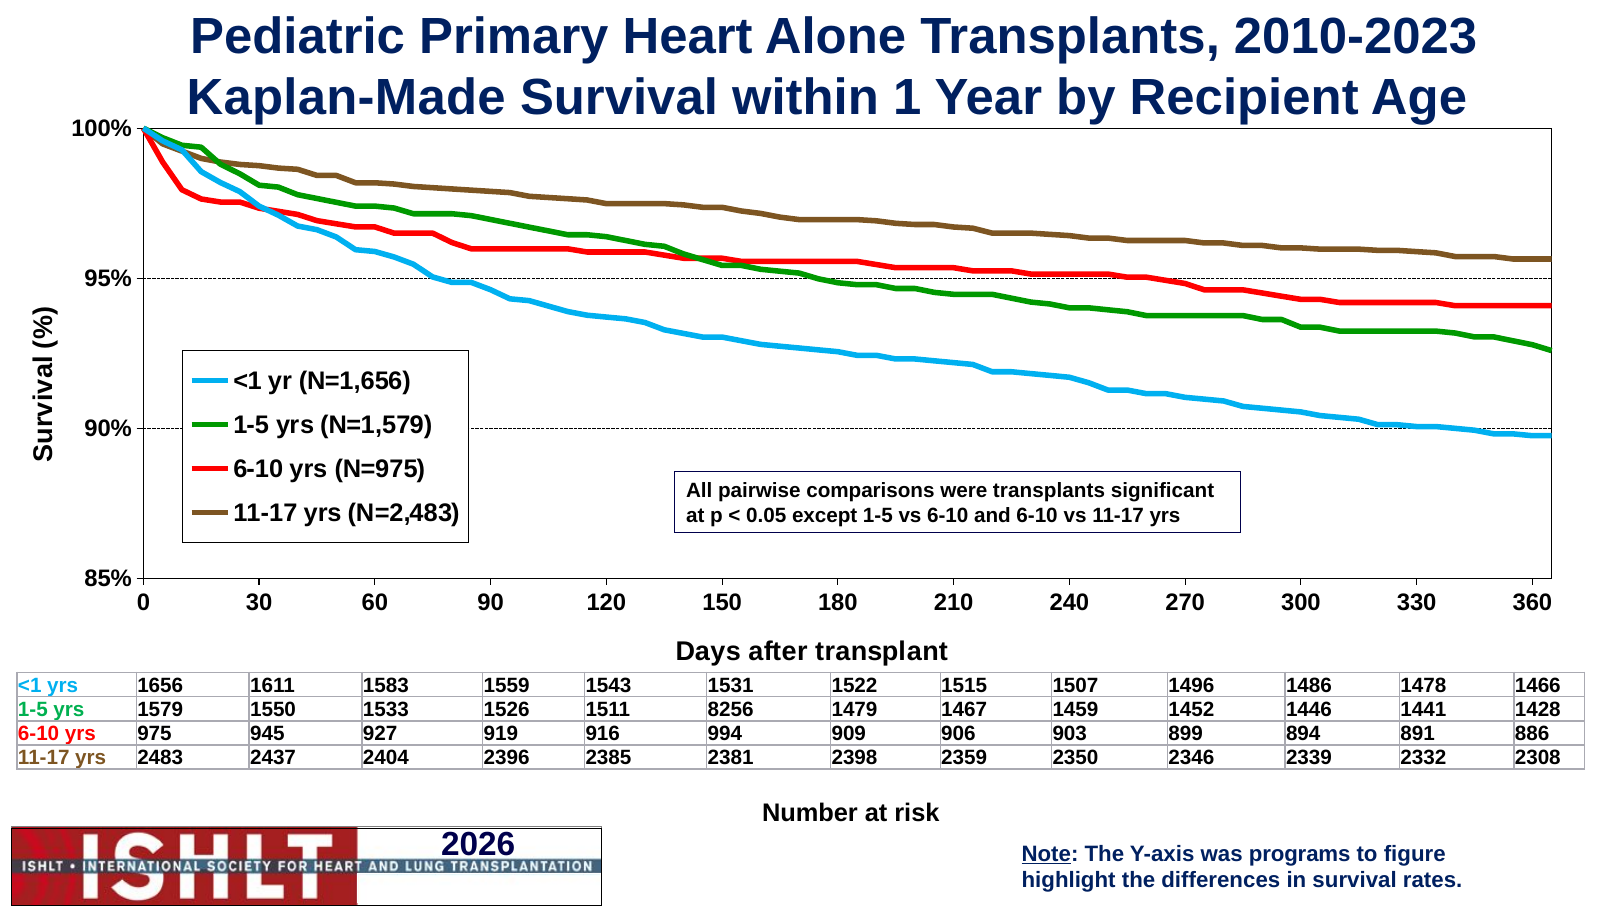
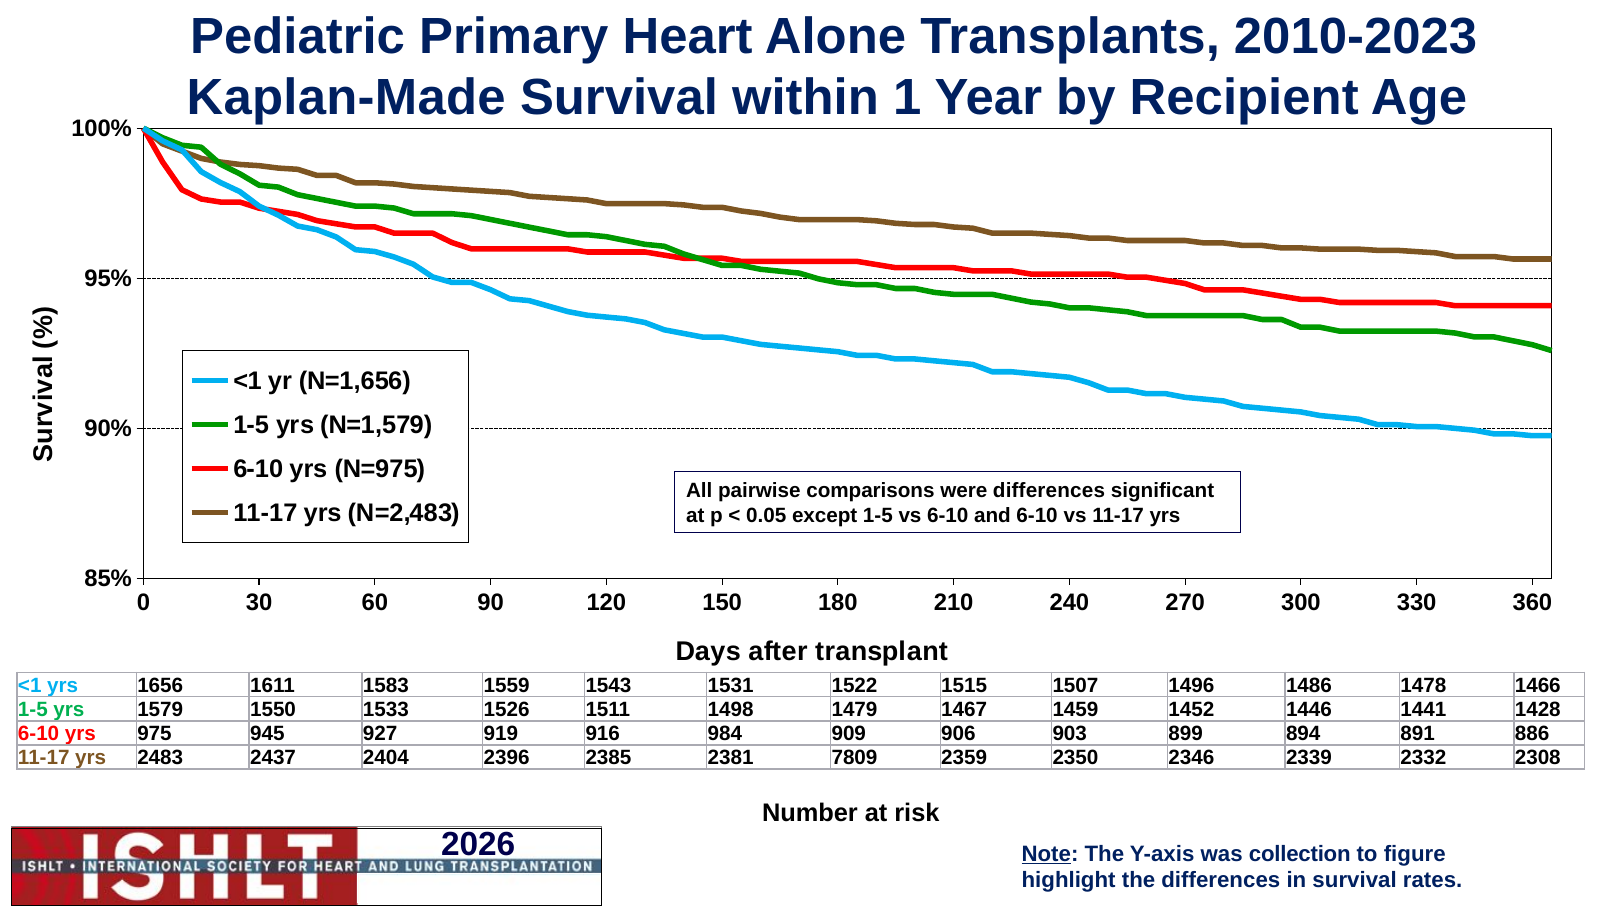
were transplants: transplants -> differences (1049, 491)
8256: 8256 -> 1498 (731, 710)
994: 994 -> 984 (725, 734)
2398: 2398 -> 7809 (854, 758)
programs: programs -> collection (1300, 854)
